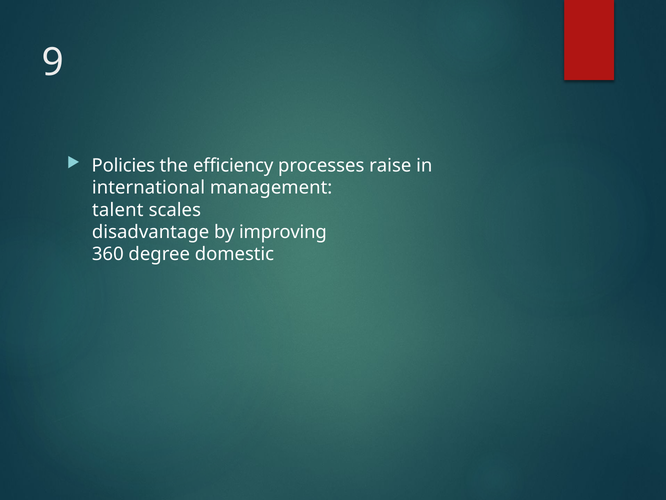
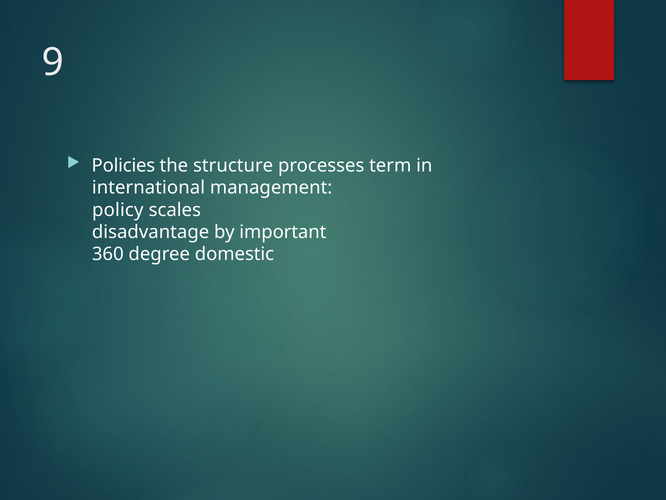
efficiency: efficiency -> structure (233, 165)
raise: raise -> term (390, 165)
talent: talent -> policy (118, 210)
improving: improving -> important (283, 232)
